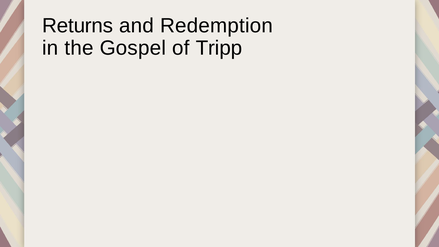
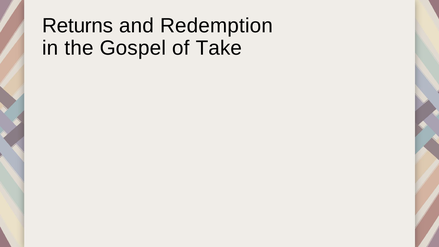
Tripp: Tripp -> Take (219, 48)
